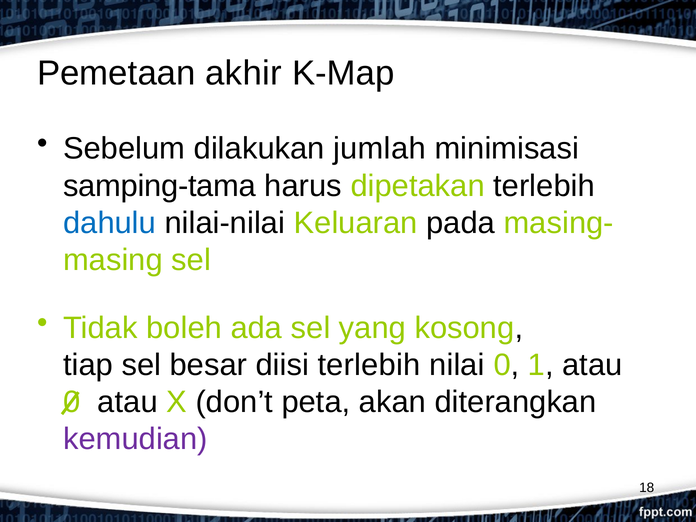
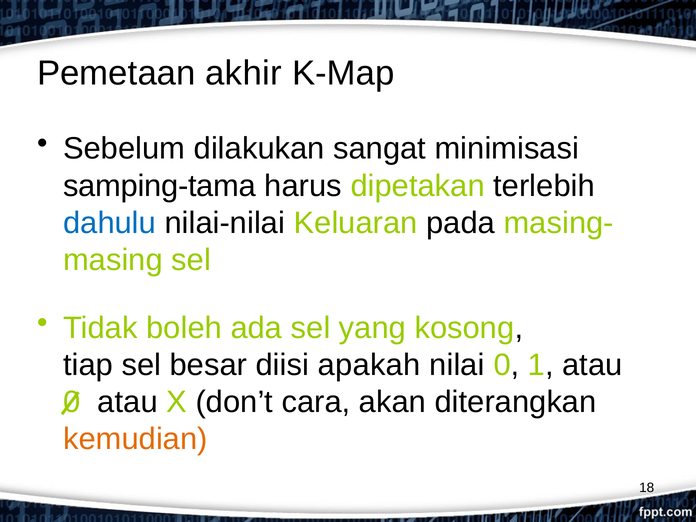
jumlah: jumlah -> sangat (380, 149)
diisi terlebih: terlebih -> apakah (369, 365)
peta: peta -> cara (316, 402)
kemudian colour: purple -> orange (135, 439)
